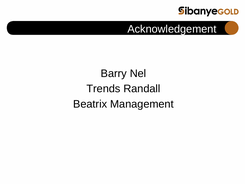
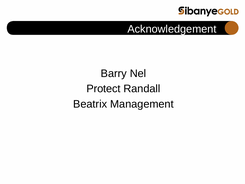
Trends: Trends -> Protect (103, 89)
